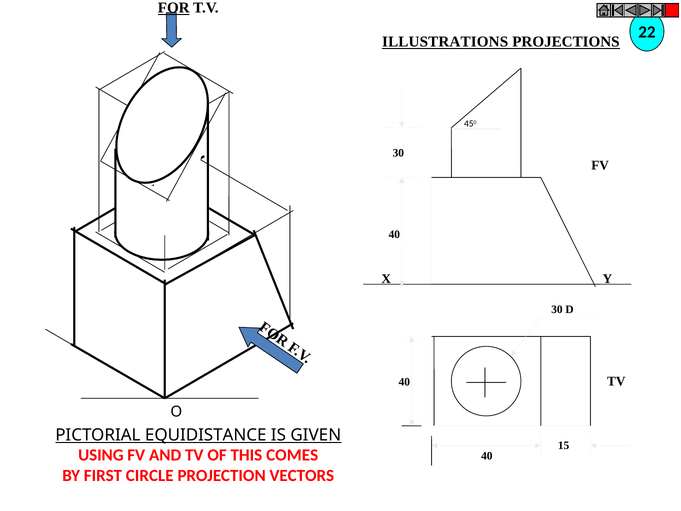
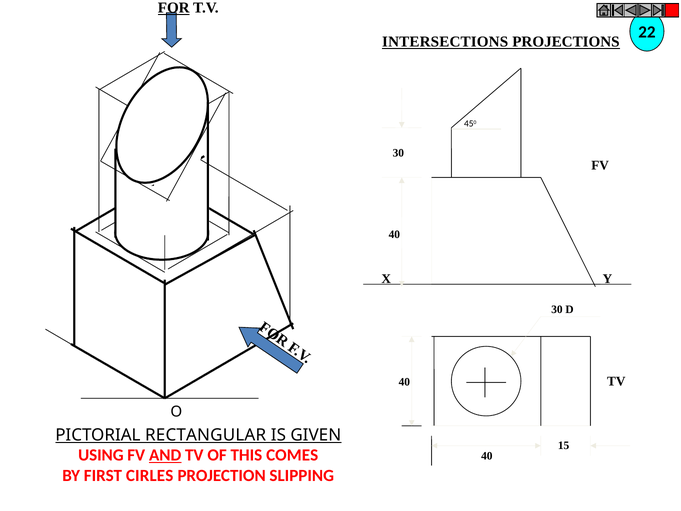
ILLUSTRATIONS: ILLUSTRATIONS -> INTERSECTIONS (445, 42)
EQUIDISTANCE: EQUIDISTANCE -> RECTANGULAR (206, 435)
AND underline: none -> present (165, 455)
CIRCLE: CIRCLE -> CIRLES (150, 476)
VECTORS: VECTORS -> SLIPPING (302, 476)
